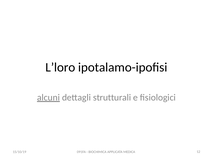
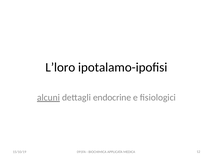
strutturali: strutturali -> endocrine (112, 98)
